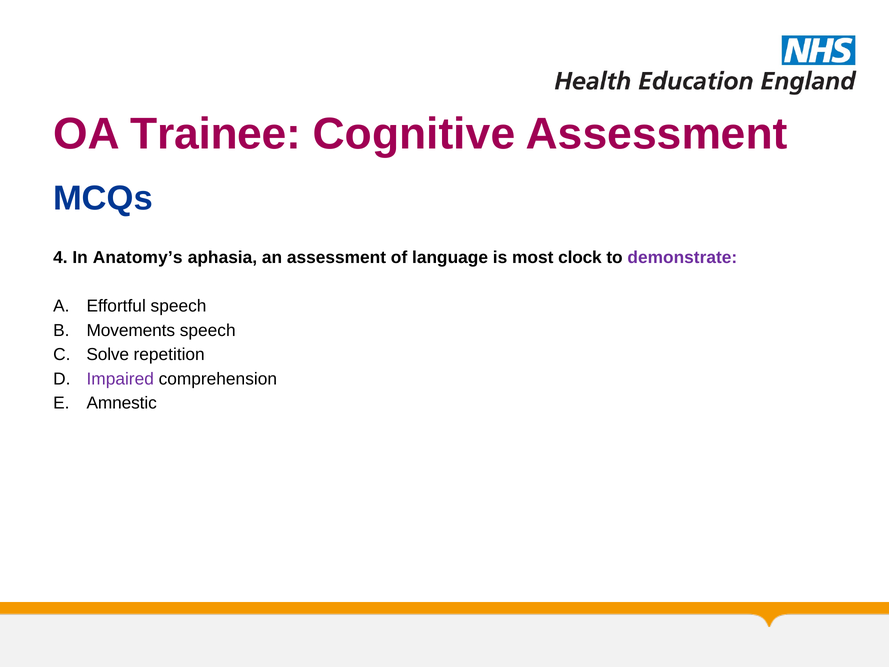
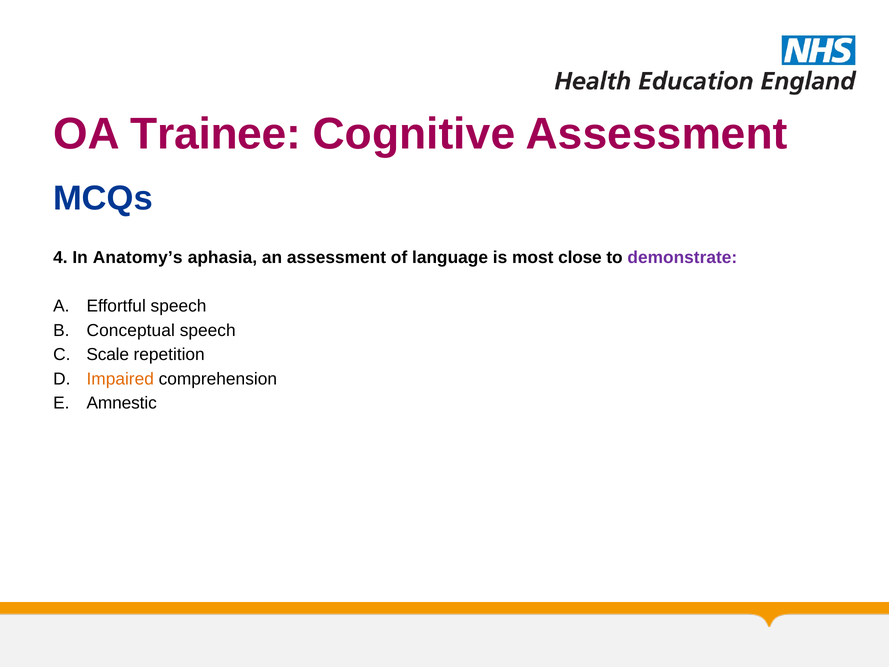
clock: clock -> close (580, 258)
Movements: Movements -> Conceptual (131, 330)
Solve: Solve -> Scale (108, 355)
Impaired colour: purple -> orange (120, 379)
